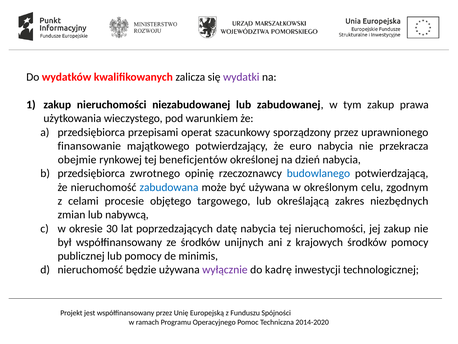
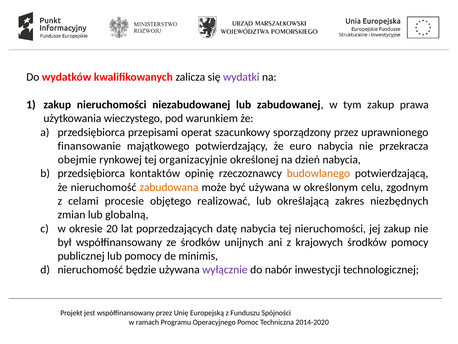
beneficjentów: beneficjentów -> organizacyjnie (193, 160)
zwrotnego: zwrotnego -> kontaktów (155, 173)
budowlanego colour: blue -> orange (318, 173)
zabudowana colour: blue -> orange (169, 187)
targowego: targowego -> realizować (224, 201)
nabywcą: nabywcą -> globalną (127, 214)
30: 30 -> 20 (112, 228)
kadrę: kadrę -> nabór (279, 269)
